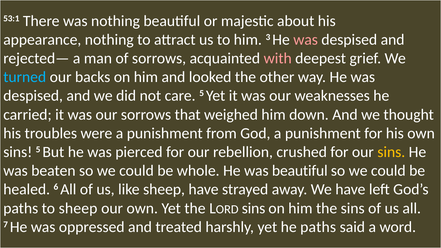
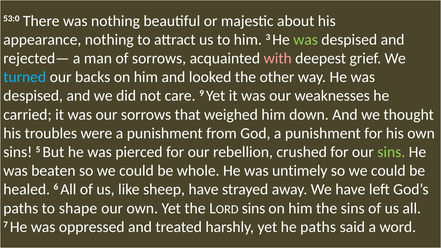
53:1: 53:1 -> 53:0 (11, 18)
was colour: pink -> light green (306, 40)
care 5: 5 -> 9 (202, 93)
sins colour: yellow -> light green (391, 152)
was beautiful: beautiful -> untimely (300, 171)
to sheep: sheep -> shape (78, 208)
